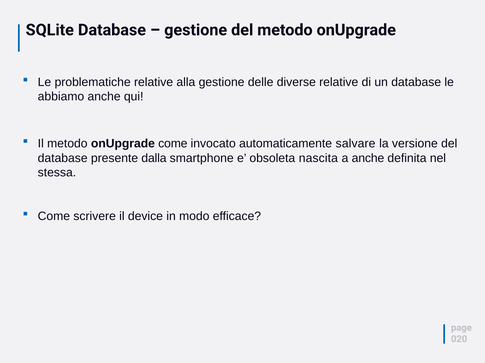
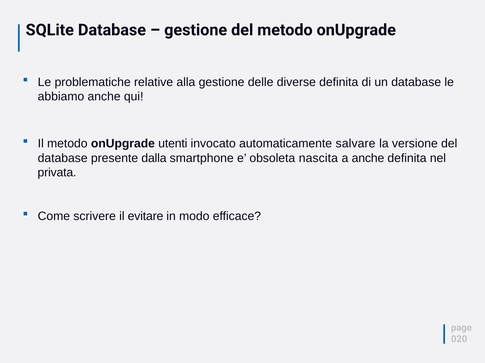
diverse relative: relative -> definita (339, 82)
onUpgrade come: come -> utenti (173, 144)
stessa: stessa -> privata (57, 173)
device: device -> evitare (146, 217)
